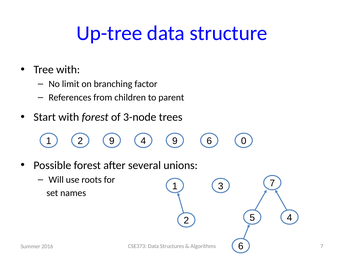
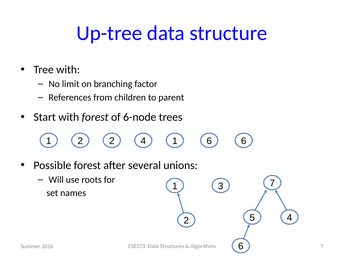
3-node: 3-node -> 6-node (140, 117)
2 9: 9 -> 2 (112, 141)
4 9: 9 -> 1 (175, 141)
6 0: 0 -> 6 (244, 141)
